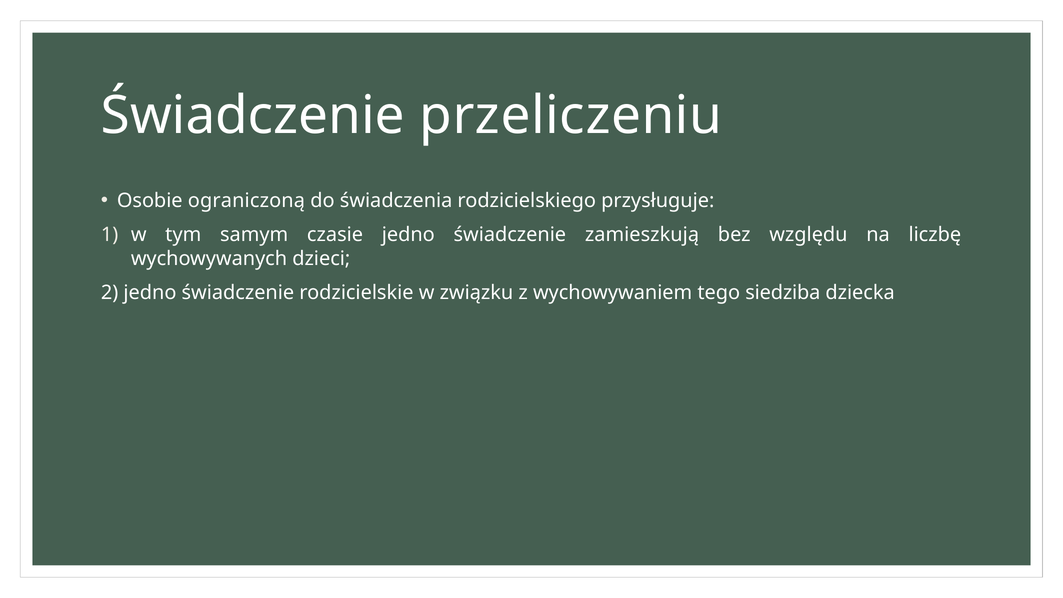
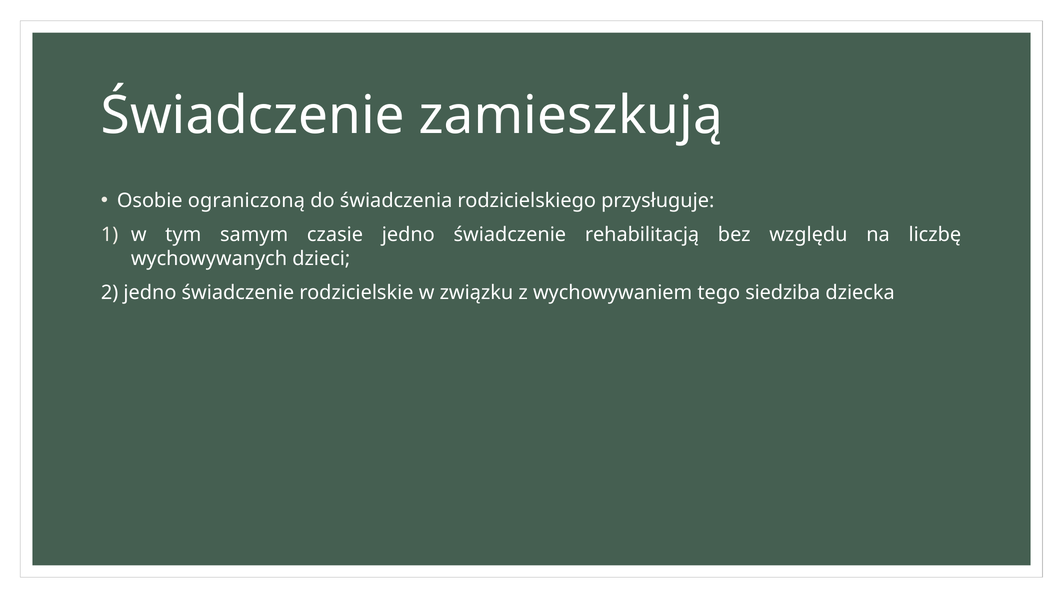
przeliczeniu: przeliczeniu -> zamieszkują (571, 115)
zamieszkują: zamieszkują -> rehabilitacją (642, 235)
